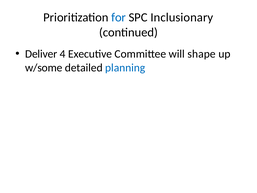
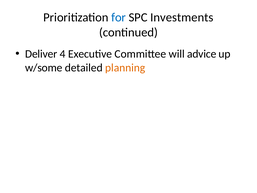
Inclusionary: Inclusionary -> Investments (182, 17)
shape: shape -> advice (202, 54)
planning colour: blue -> orange (125, 68)
